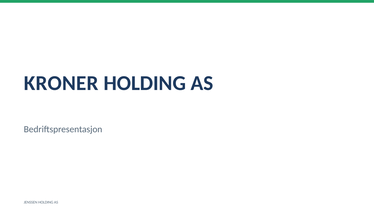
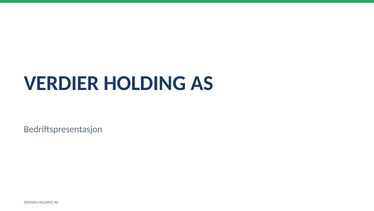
KRONER: KRONER -> VERDIER (61, 83)
